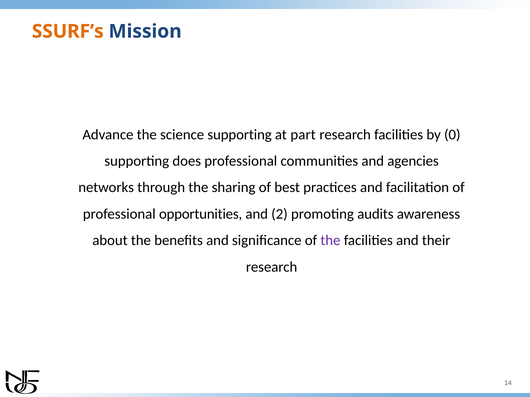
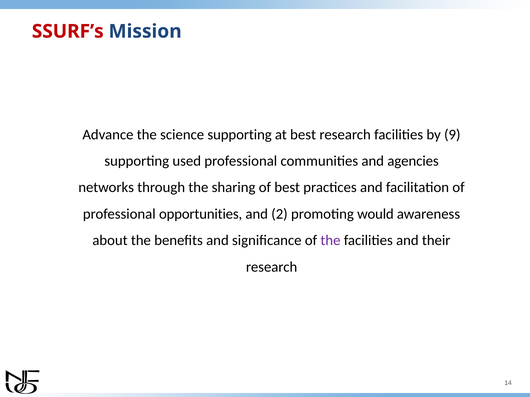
SSURF’s colour: orange -> red (68, 31)
at part: part -> best (303, 135)
0: 0 -> 9 (452, 135)
does: does -> used (187, 161)
audits: audits -> would (375, 214)
